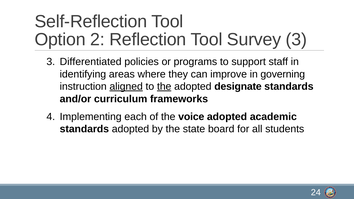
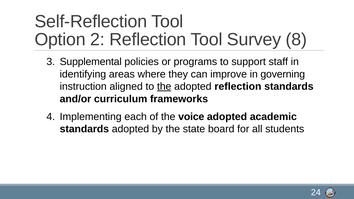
Survey 3: 3 -> 8 (296, 40)
Differentiated: Differentiated -> Supplemental (91, 62)
aligned underline: present -> none (126, 87)
adopted designate: designate -> reflection (238, 87)
